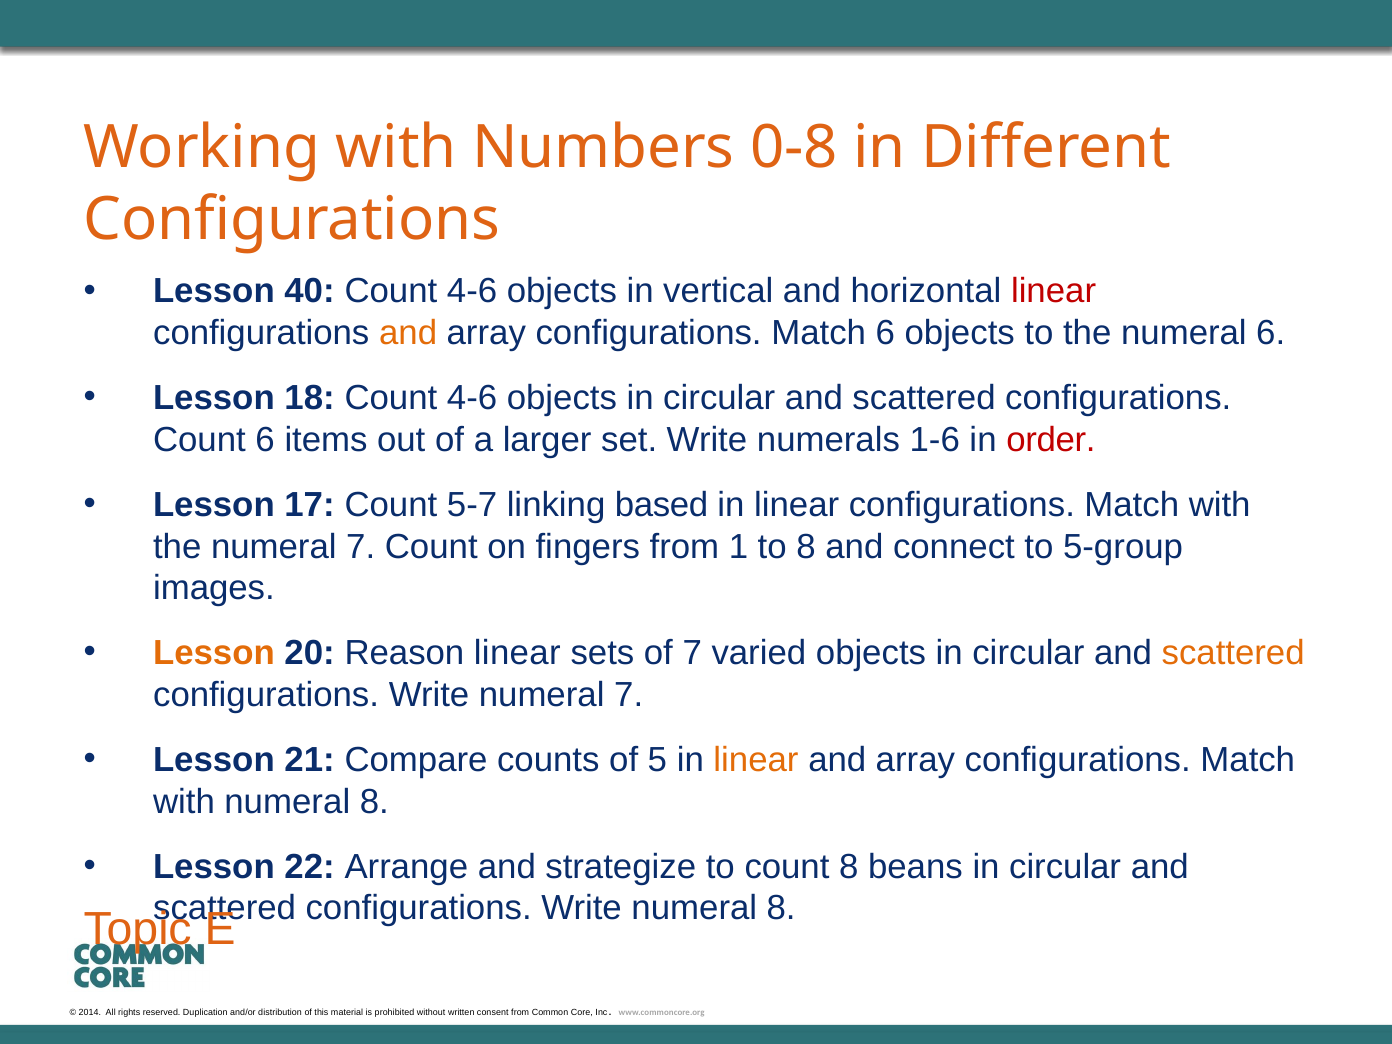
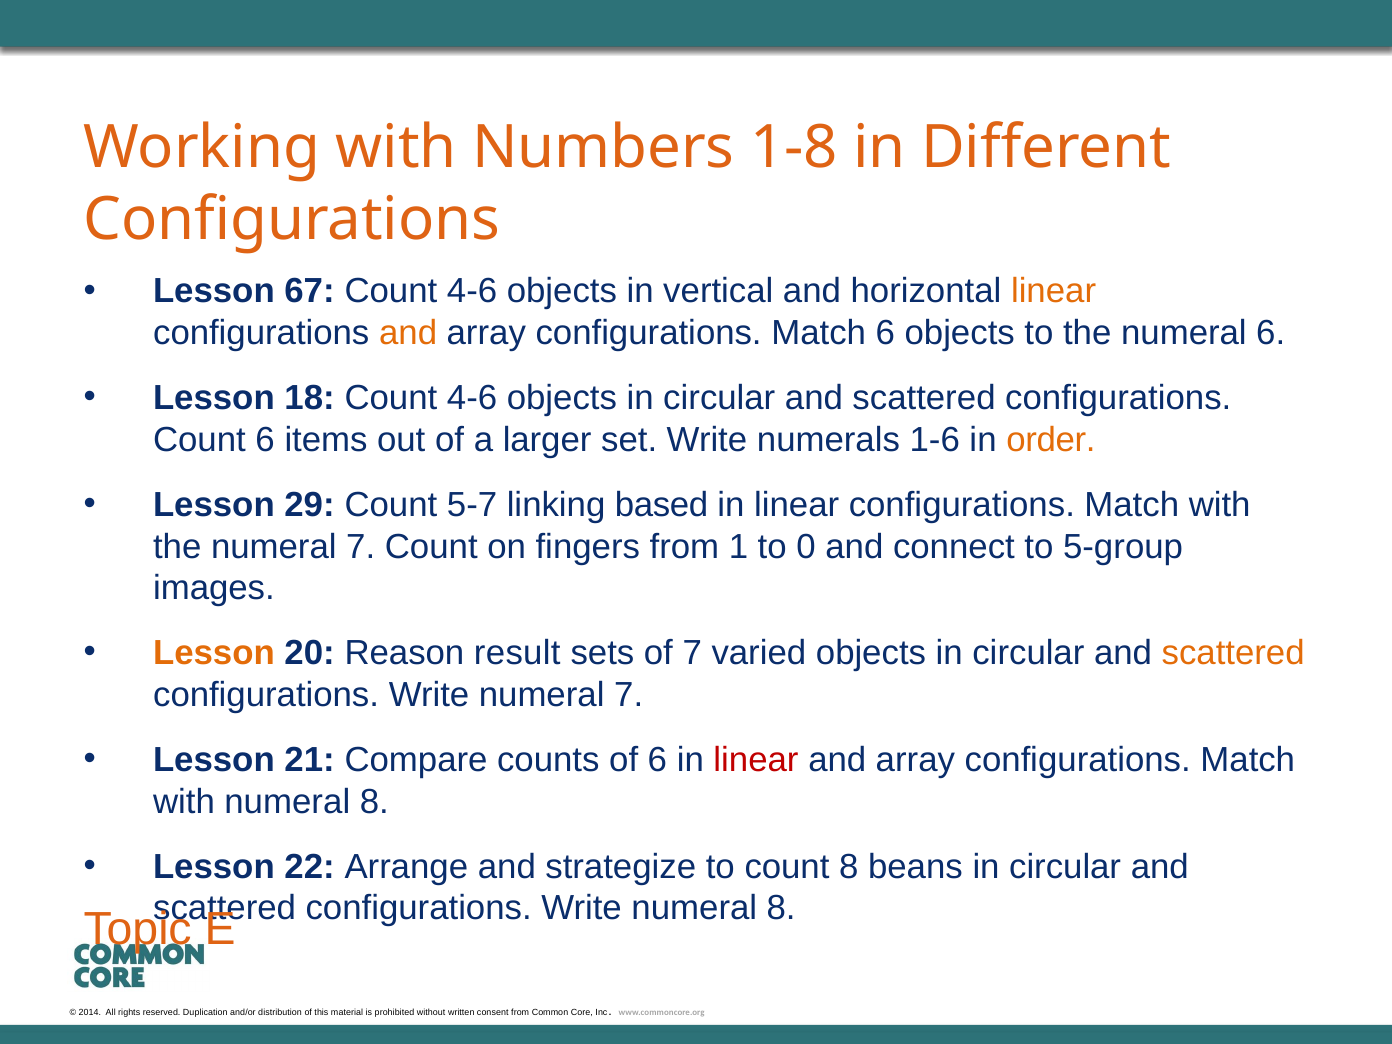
0-8: 0-8 -> 1-8 (794, 148)
40: 40 -> 67 (309, 291)
linear colour: red -> orange (1054, 291)
order colour: red -> orange (1051, 440)
17: 17 -> 29 (309, 505)
to 8: 8 -> 0 (806, 547)
Reason linear: linear -> result (517, 653)
of 5: 5 -> 6 (657, 760)
linear colour: orange -> red (756, 760)
